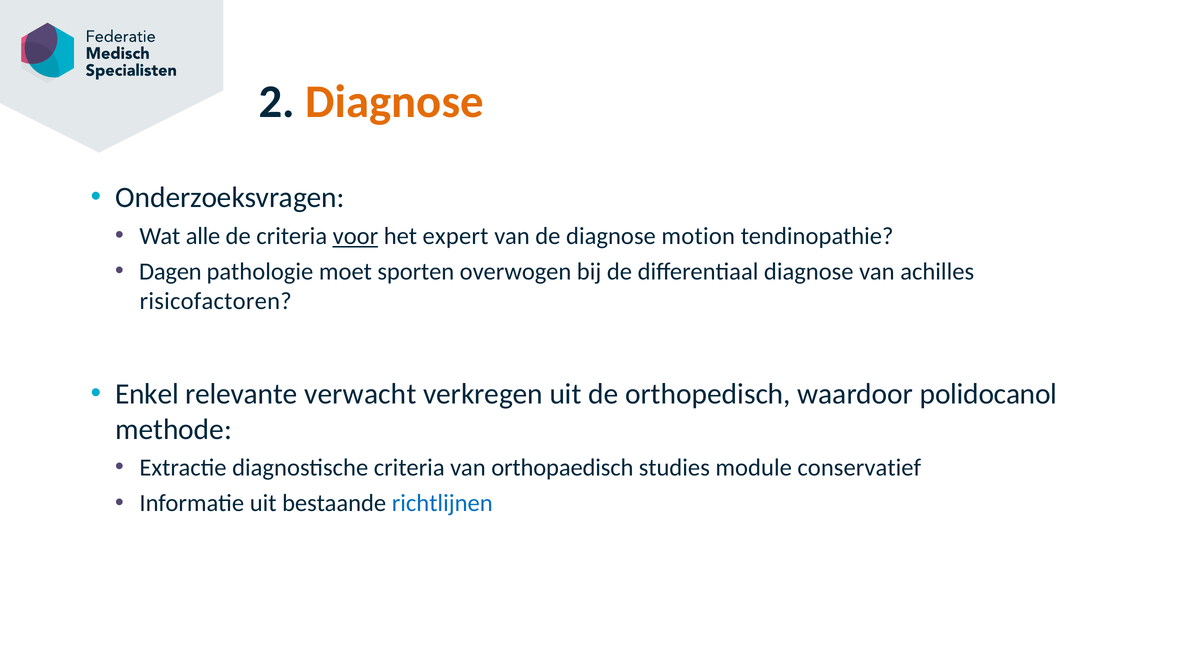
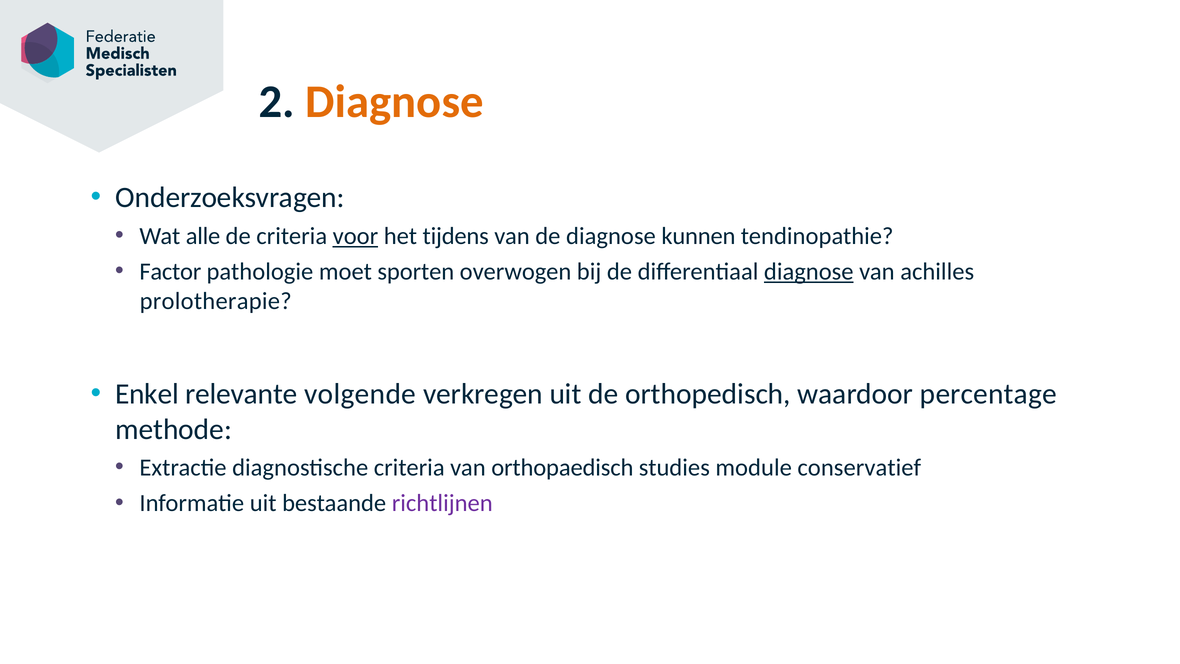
expert: expert -> tijdens (456, 236)
motion: motion -> kunnen (698, 236)
Dagen: Dagen -> Factor (170, 271)
diagnose underline: none -> present (809, 271)
risicofactoren: risicofactoren -> prolotherapie (216, 301)
verwacht: verwacht -> volgende (360, 394)
polidocanol: polidocanol -> percentage (988, 394)
richtlijnen colour: blue -> purple (442, 503)
